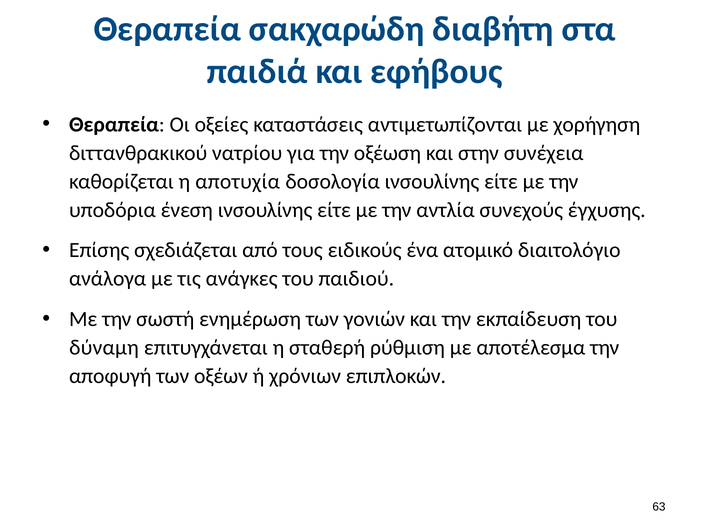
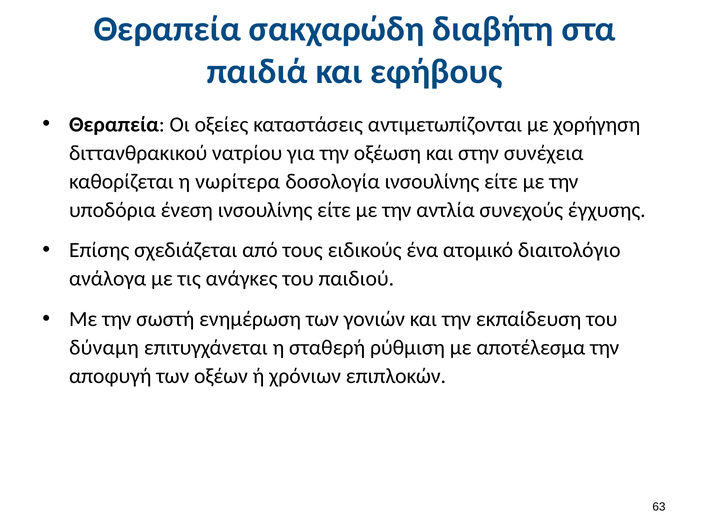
αποτυχία: αποτυχία -> νωρίτερα (238, 181)
